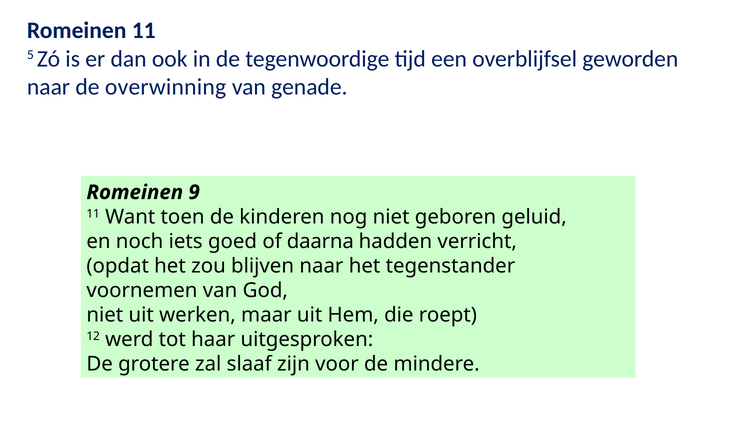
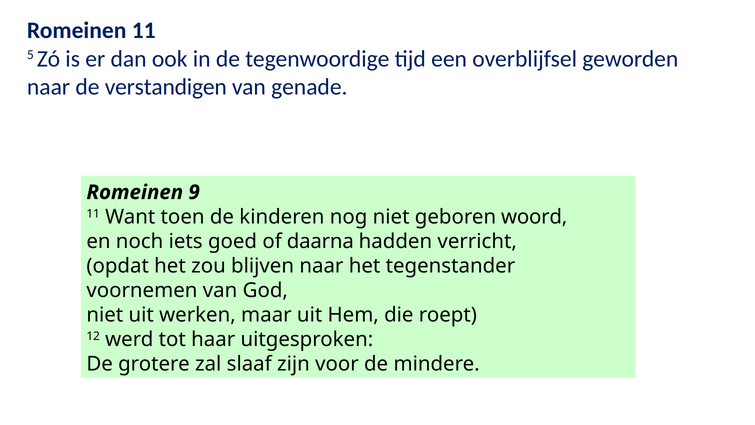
overwinning: overwinning -> verstandigen (166, 87)
geluid: geluid -> woord (534, 217)
